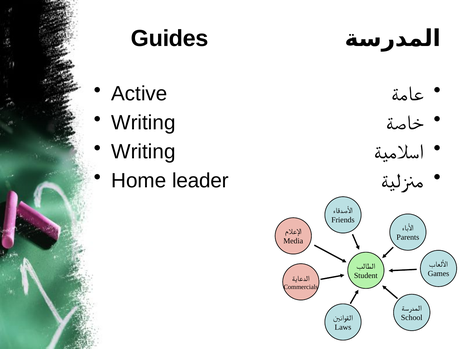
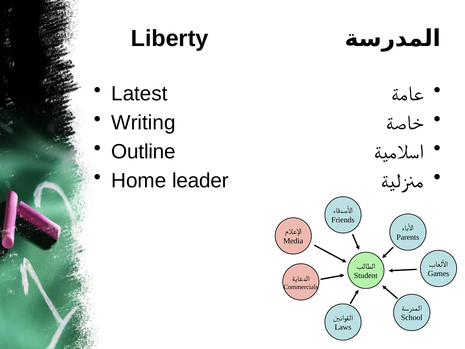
Guides: Guides -> Liberty (170, 38)
Active: Active -> Latest (139, 94)
Writing: Writing -> Outline (143, 152)
